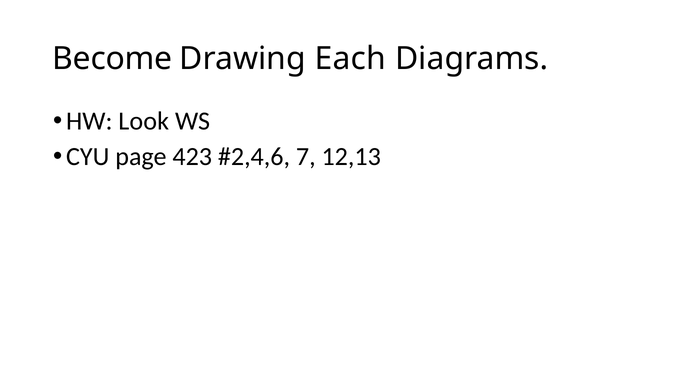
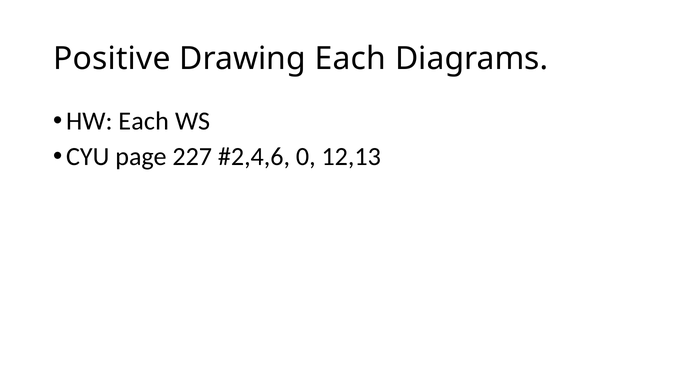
Become: Become -> Positive (112, 58)
HW Look: Look -> Each (144, 121)
423: 423 -> 227 (192, 156)
7: 7 -> 0 (306, 156)
